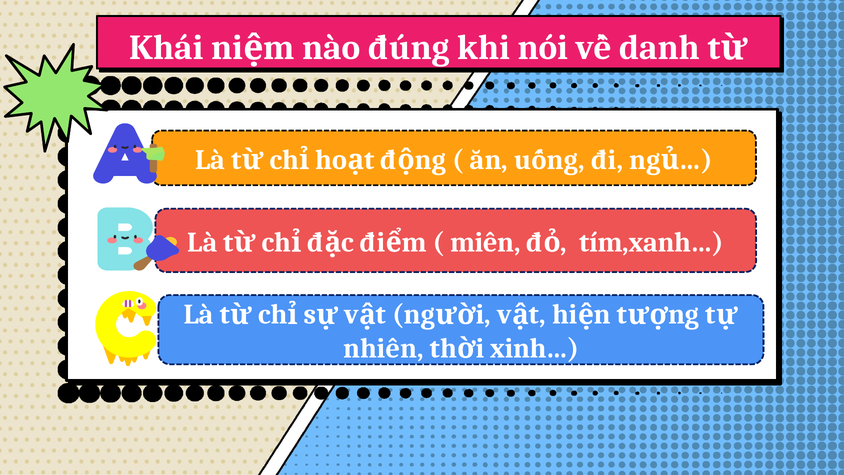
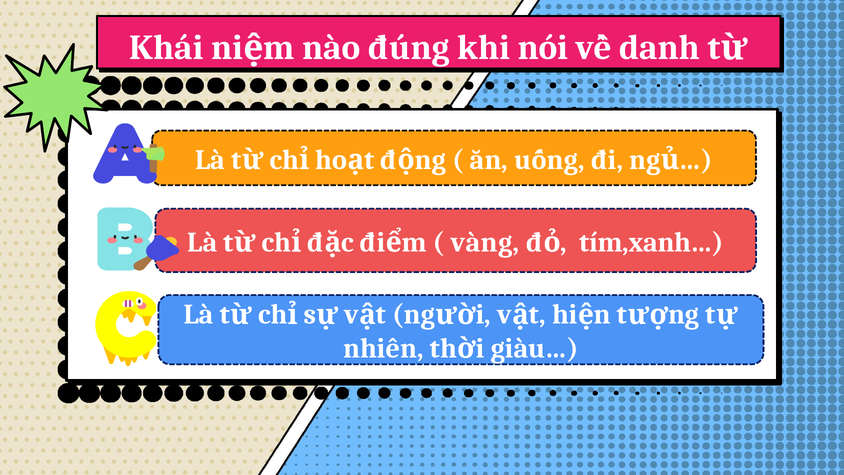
miên: miên -> vàng (485, 242)
xinh…: xinh… -> giàu… (535, 348)
